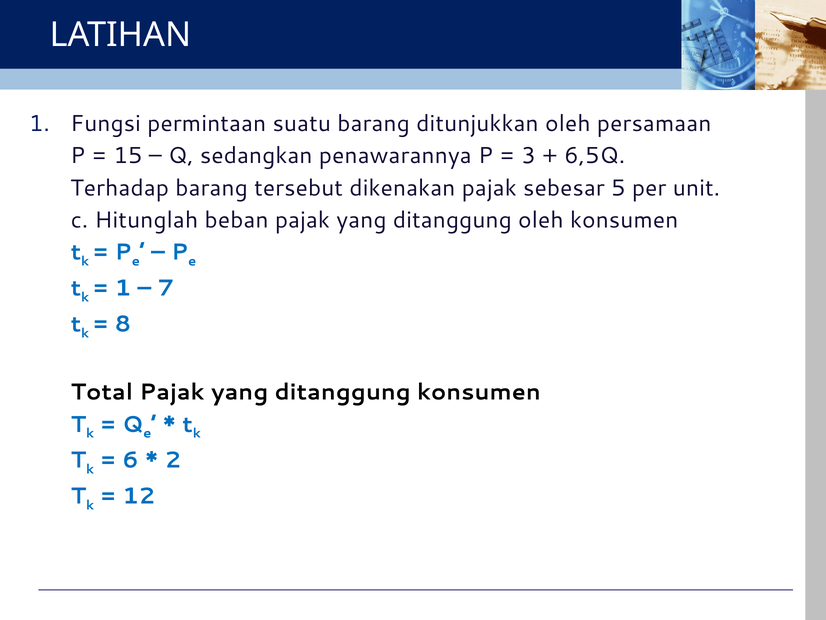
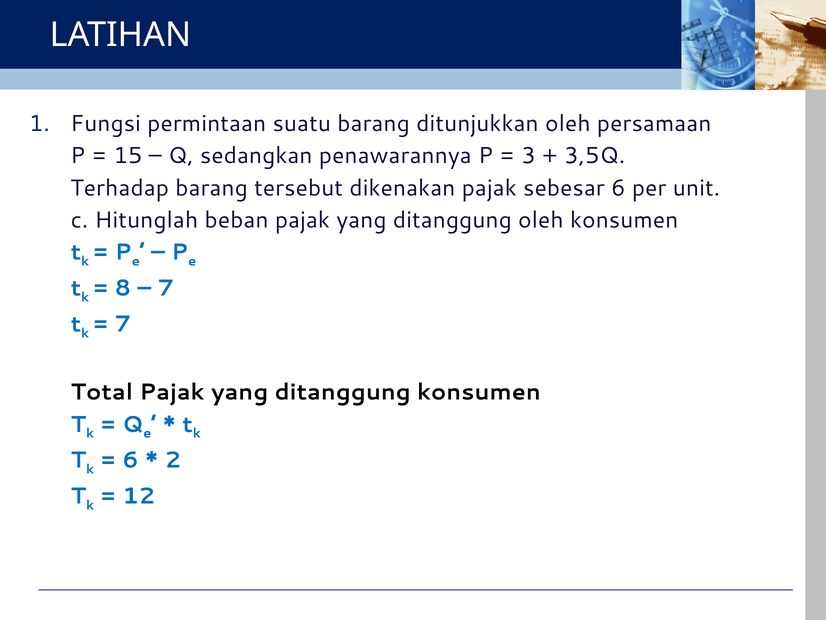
6,5Q: 6,5Q -> 3,5Q (595, 156)
sebesar 5: 5 -> 6 (618, 188)
1: 1 -> 8 (123, 288)
8: 8 -> 7 (123, 324)
